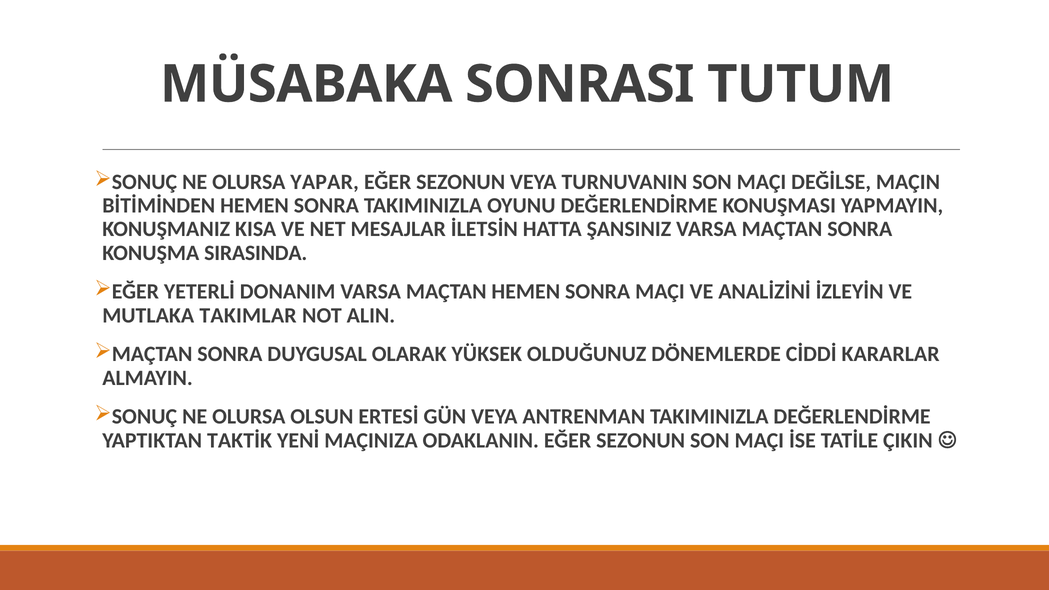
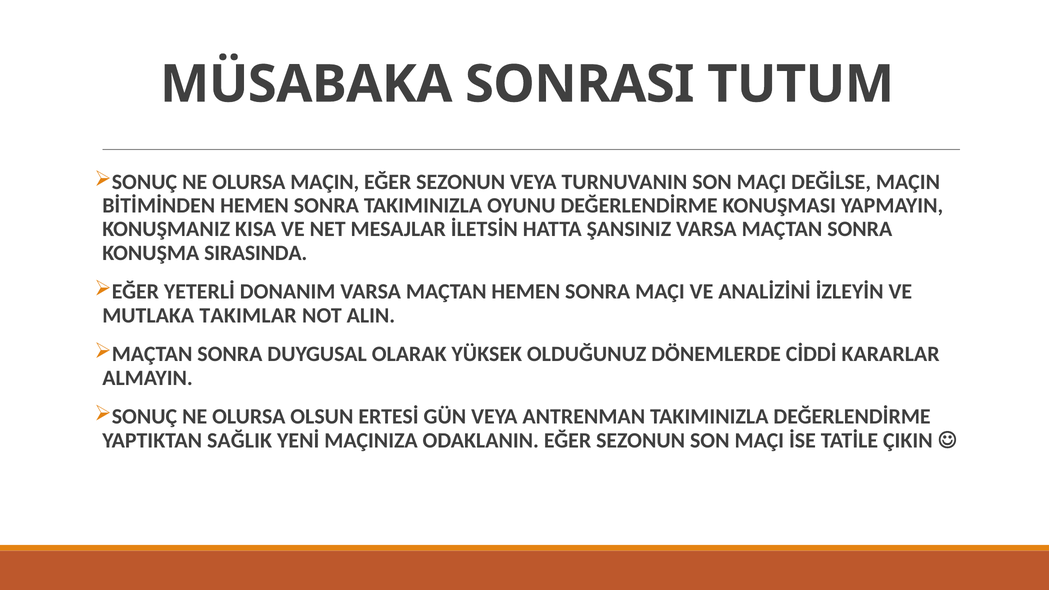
OLURSA YAPAR: YAPAR -> MAÇIN (325, 182)
TAKTİK: TAKTİK -> SAĞLIK (240, 440)
